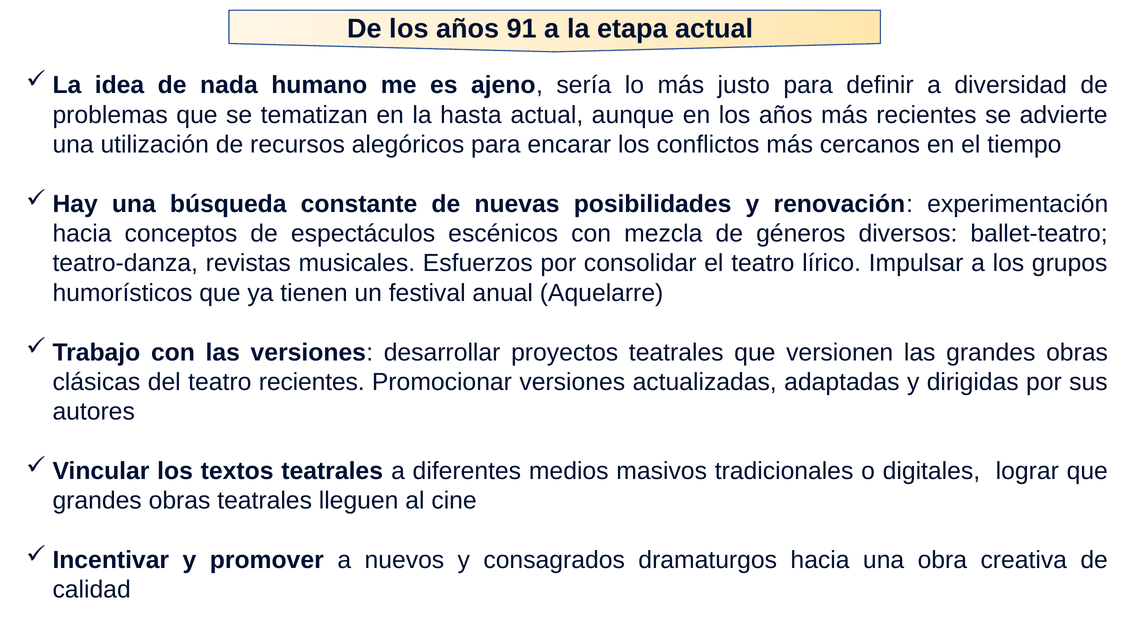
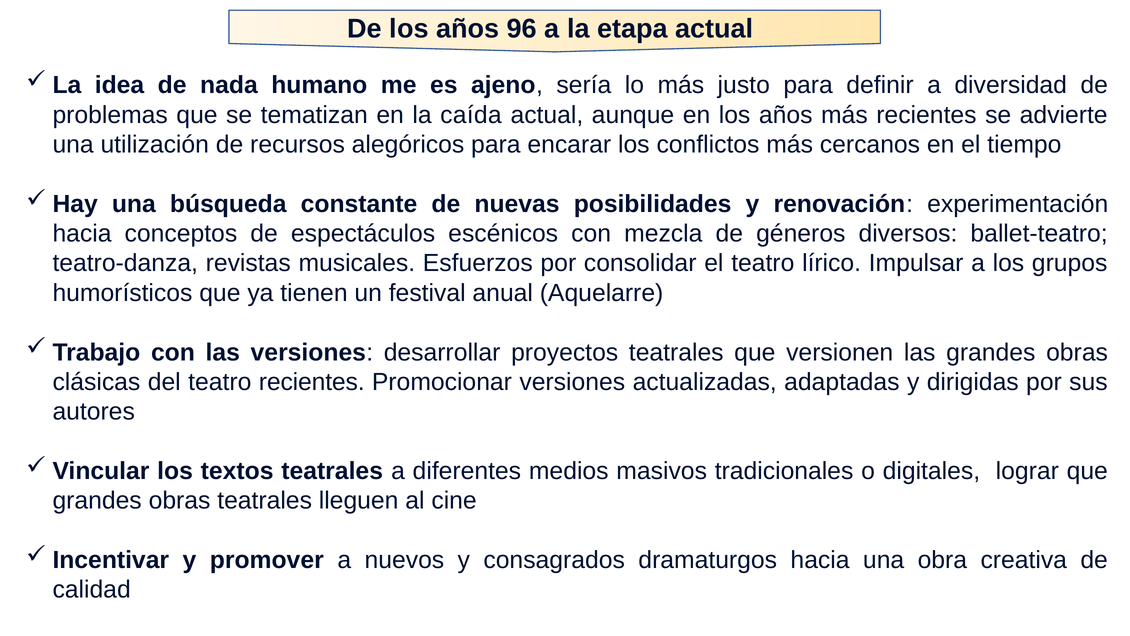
91: 91 -> 96 (522, 29)
hasta: hasta -> caída (471, 115)
